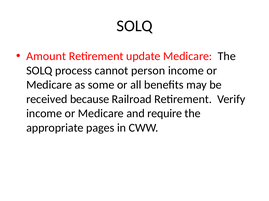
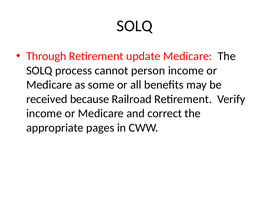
Amount: Amount -> Through (46, 56)
require: require -> correct (165, 114)
